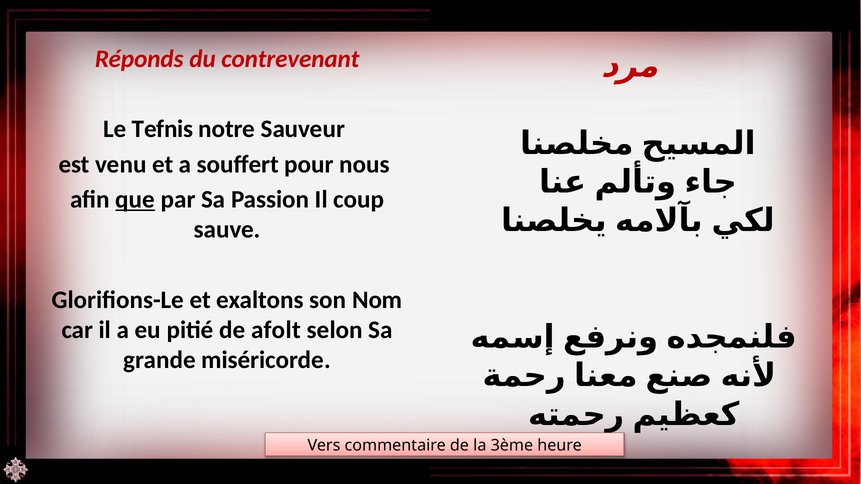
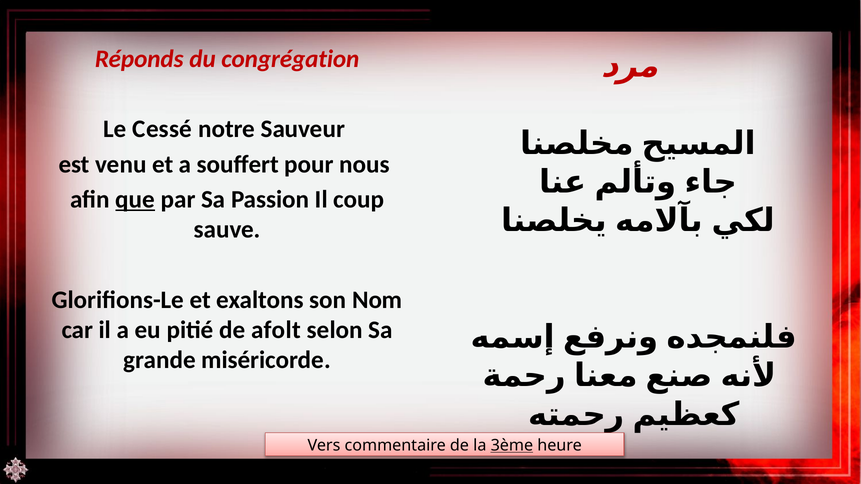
contrevenant: contrevenant -> congrégation (290, 59)
Tefnis: Tefnis -> Cessé (162, 129)
3ème underline: none -> present (512, 446)
